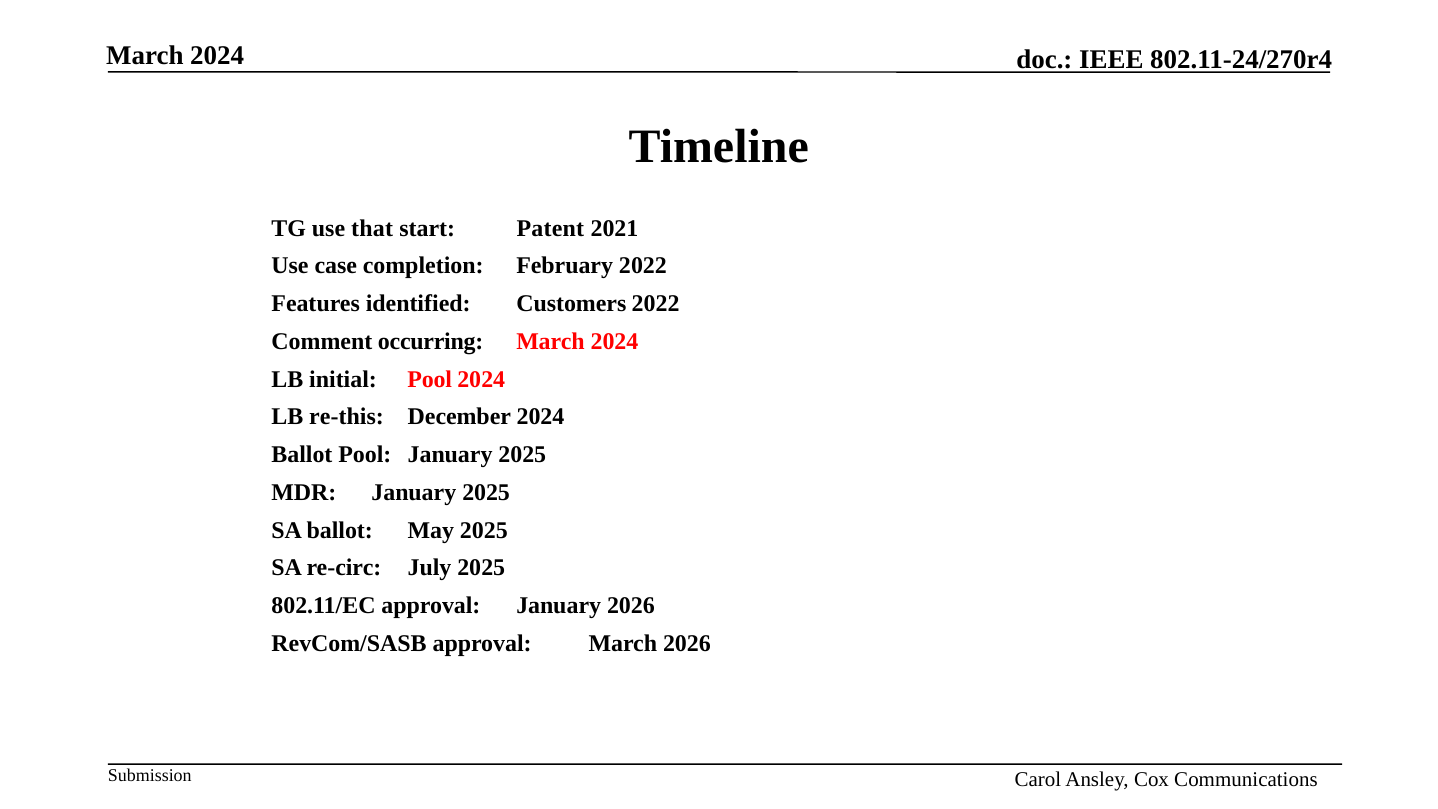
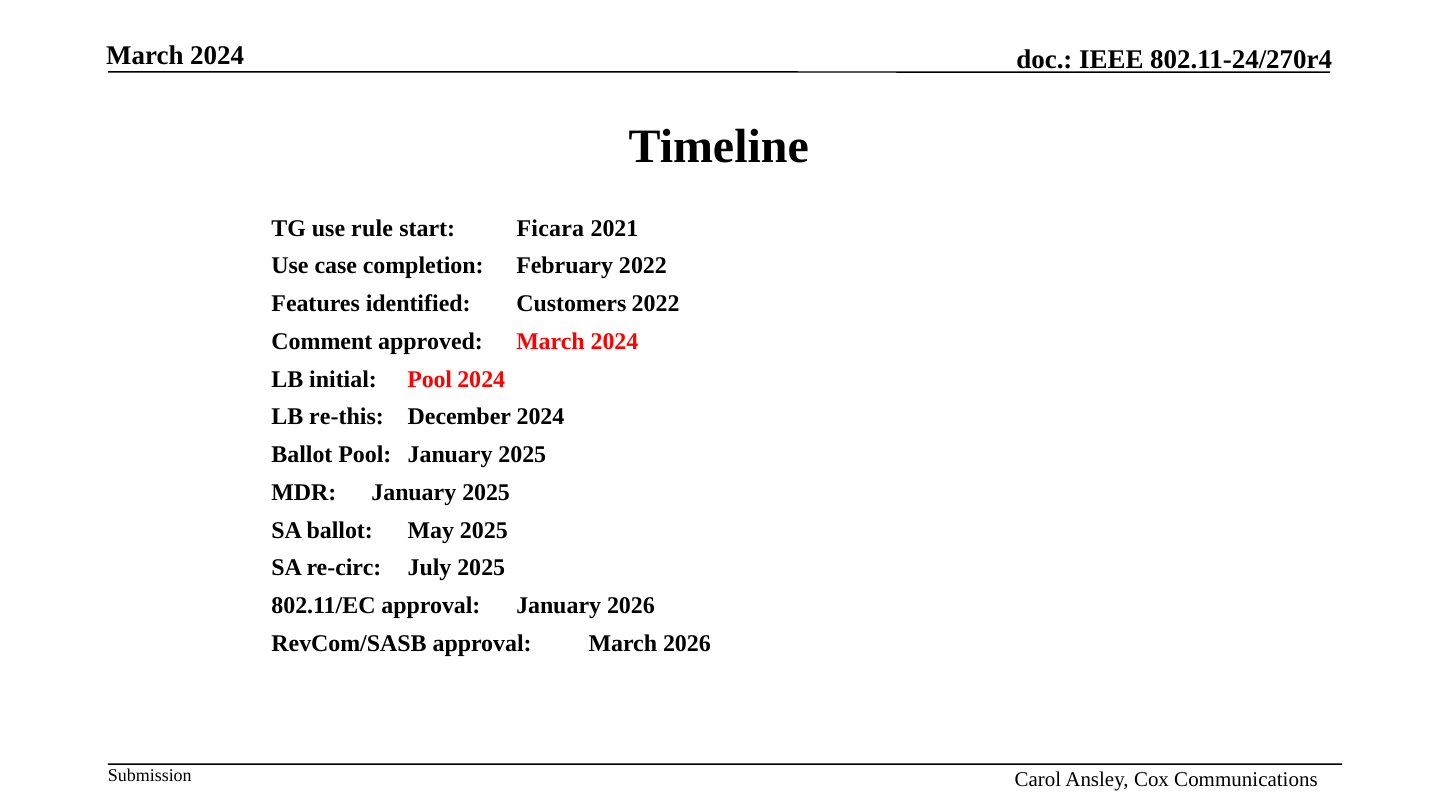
that: that -> rule (372, 228)
Patent: Patent -> Ficara (550, 228)
occurring: occurring -> approved (431, 341)
